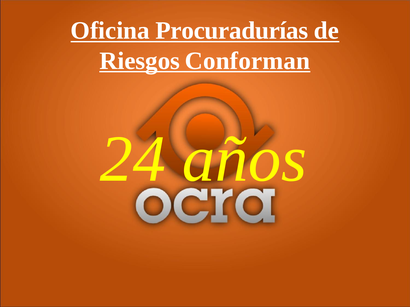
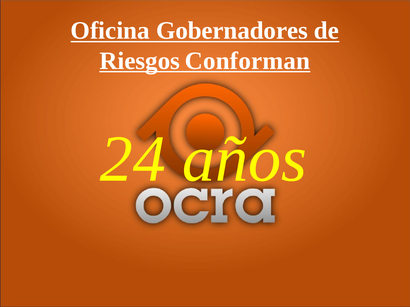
Procuradurías: Procuradurías -> Gobernadores (232, 31)
